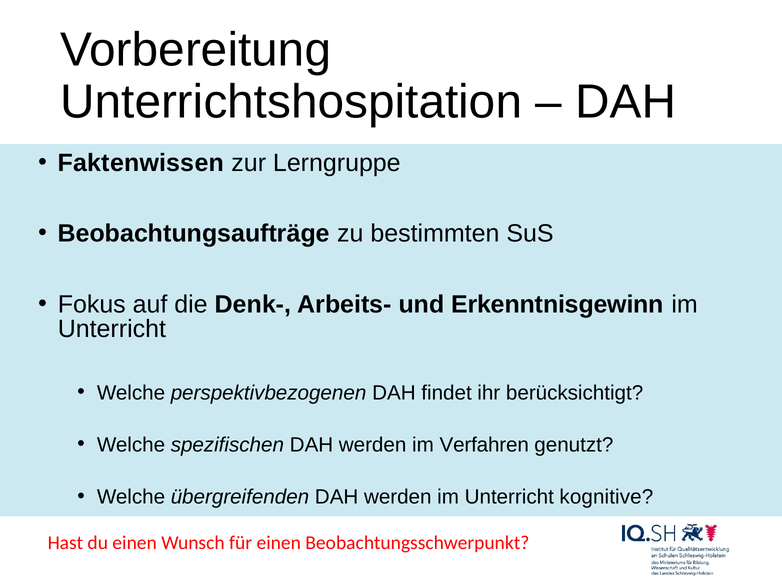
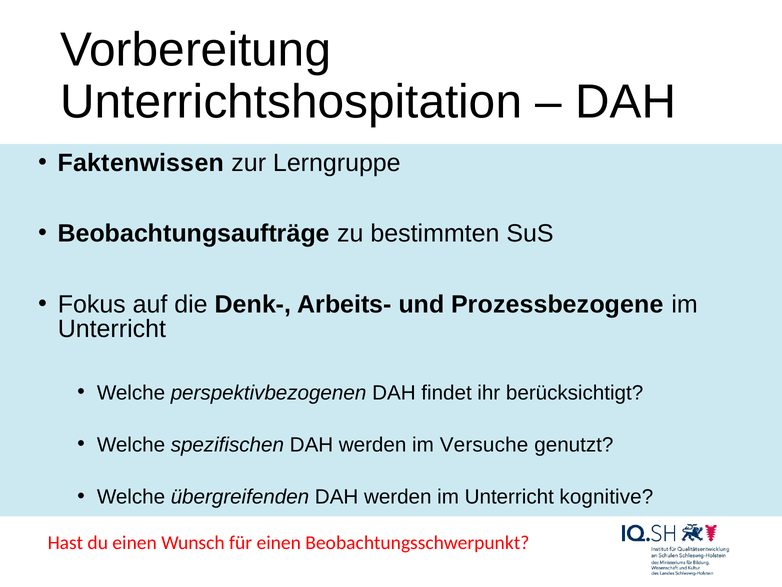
Erkenntnisgewinn: Erkenntnisgewinn -> Prozessbezogene (557, 304)
Verfahren: Verfahren -> Versuche (484, 444)
